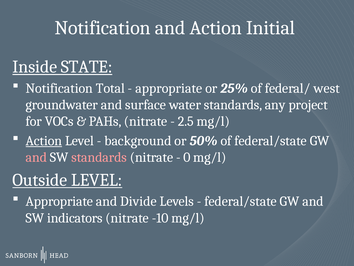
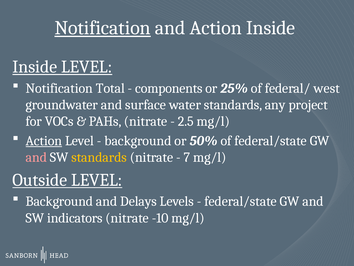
Notification underline: none -> present (103, 28)
Action Initial: Initial -> Inside (271, 28)
Inside STATE: STATE -> LEVEL (87, 67)
appropriate: appropriate -> components (169, 88)
standards colour: pink -> yellow (99, 157)
0: 0 -> 7 (187, 157)
Appropriate: Appropriate -> Background (59, 201)
Divide: Divide -> Delays (138, 201)
